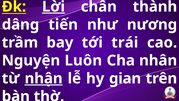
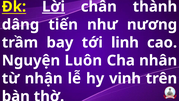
trái: trái -> linh (125, 42)
nhận underline: present -> none (44, 78)
gian: gian -> vinh (125, 78)
